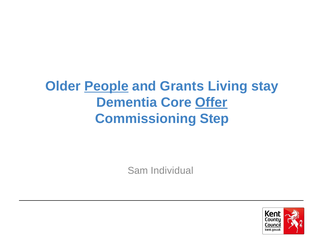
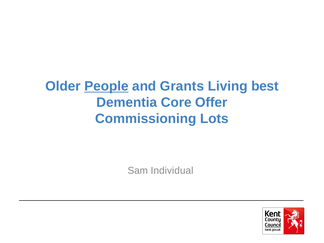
stay: stay -> best (265, 86)
Offer underline: present -> none (211, 102)
Step: Step -> Lots (214, 119)
